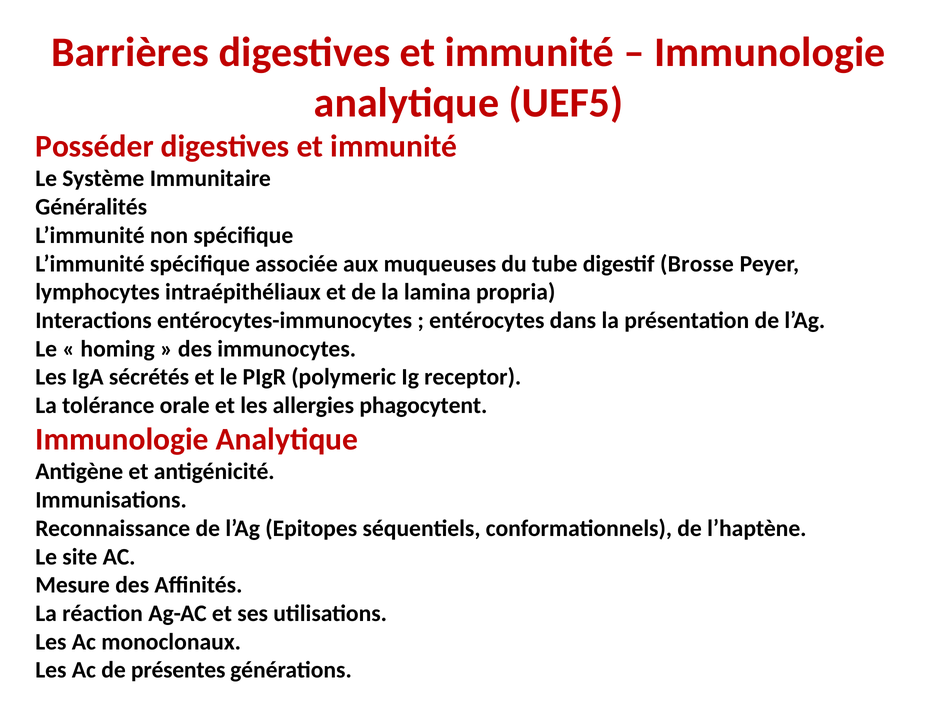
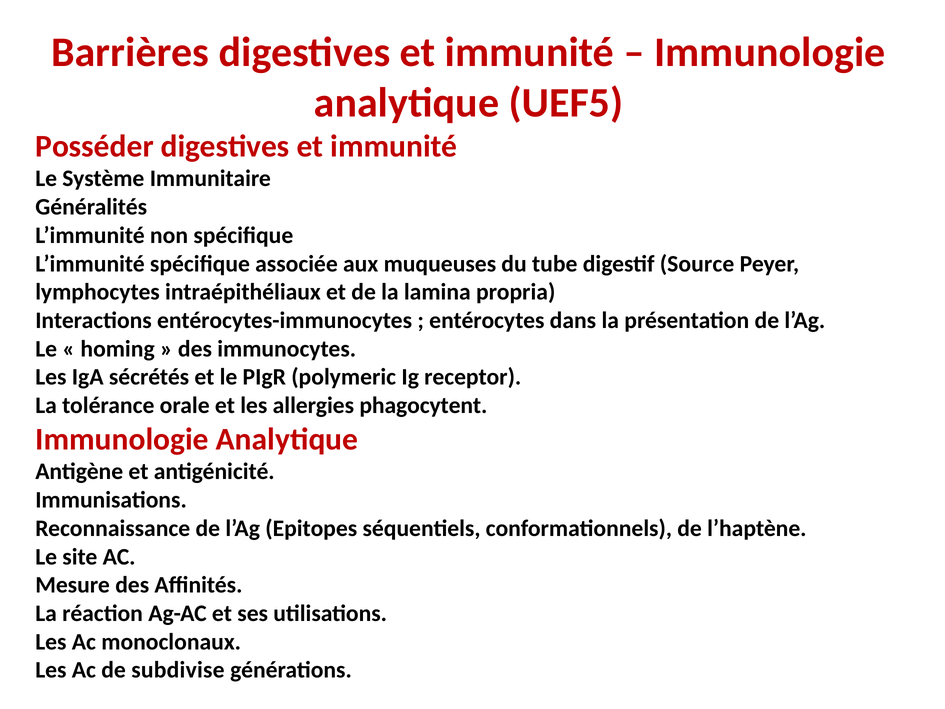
Brosse: Brosse -> Source (697, 264)
présentes: présentes -> subdivise (178, 670)
